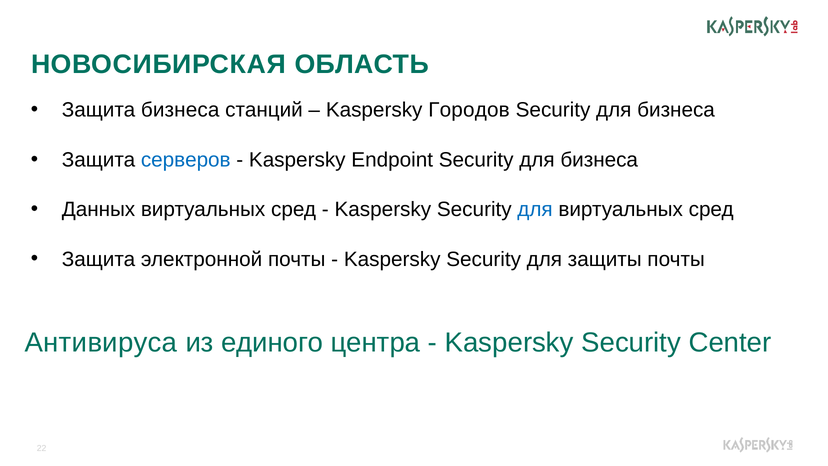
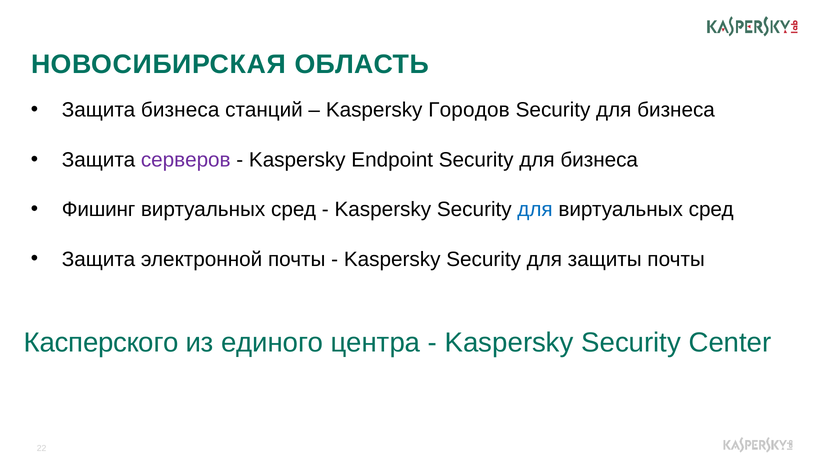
серверов colour: blue -> purple (186, 160)
Данных: Данных -> Фишинг (99, 209)
Антивируса: Антивируса -> Касперского (101, 342)
